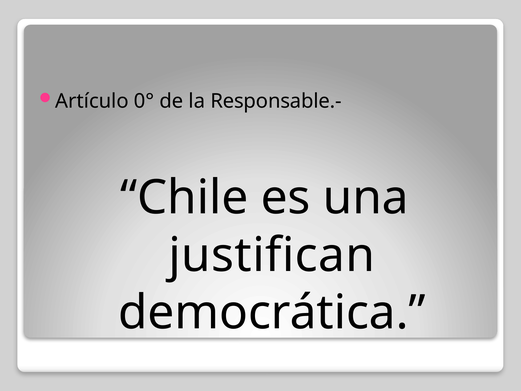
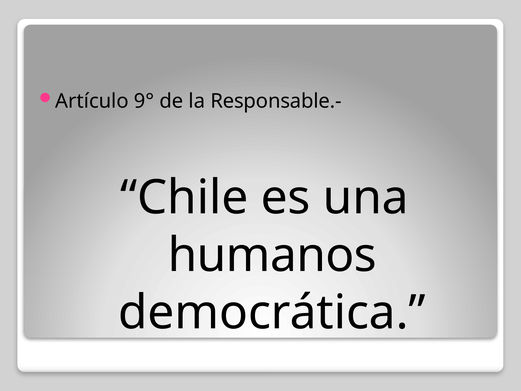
0°: 0° -> 9° (144, 101)
justifican: justifican -> humanos (272, 255)
